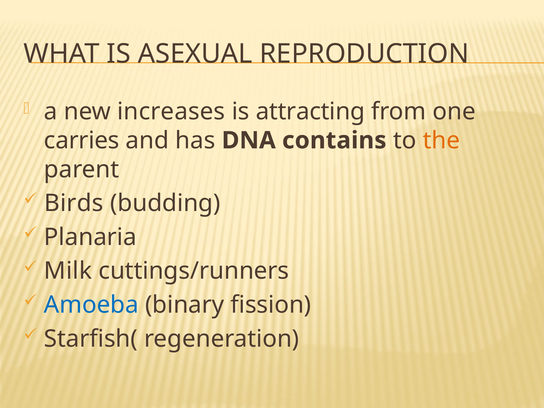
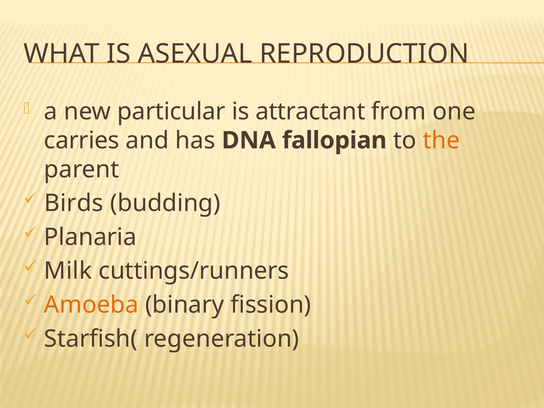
increases: increases -> particular (171, 111)
attracting: attracting -> attractant (310, 111)
contains: contains -> fallopian (334, 140)
Amoeba colour: blue -> orange (91, 305)
